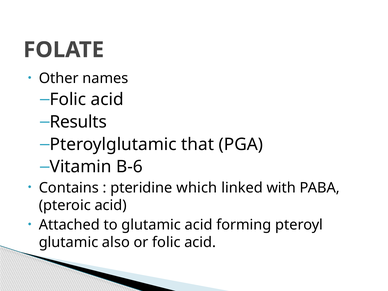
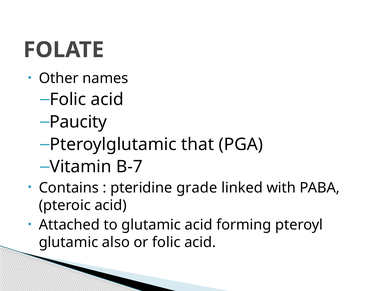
Results: Results -> Paucity (78, 122)
B-6: B-6 -> B-7 (129, 167)
which: which -> grade (197, 188)
